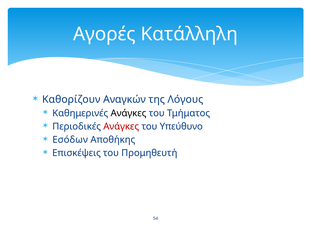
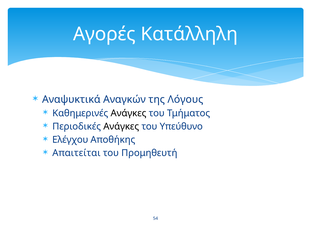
Καθορίζουν: Καθορίζουν -> Αναψυκτικά (71, 100)
Ανάγκες colour: red -> black (121, 127)
Εσόδων: Εσόδων -> Ελέγχου (70, 140)
Επισκέψεις: Επισκέψεις -> Απαιτείται (76, 153)
